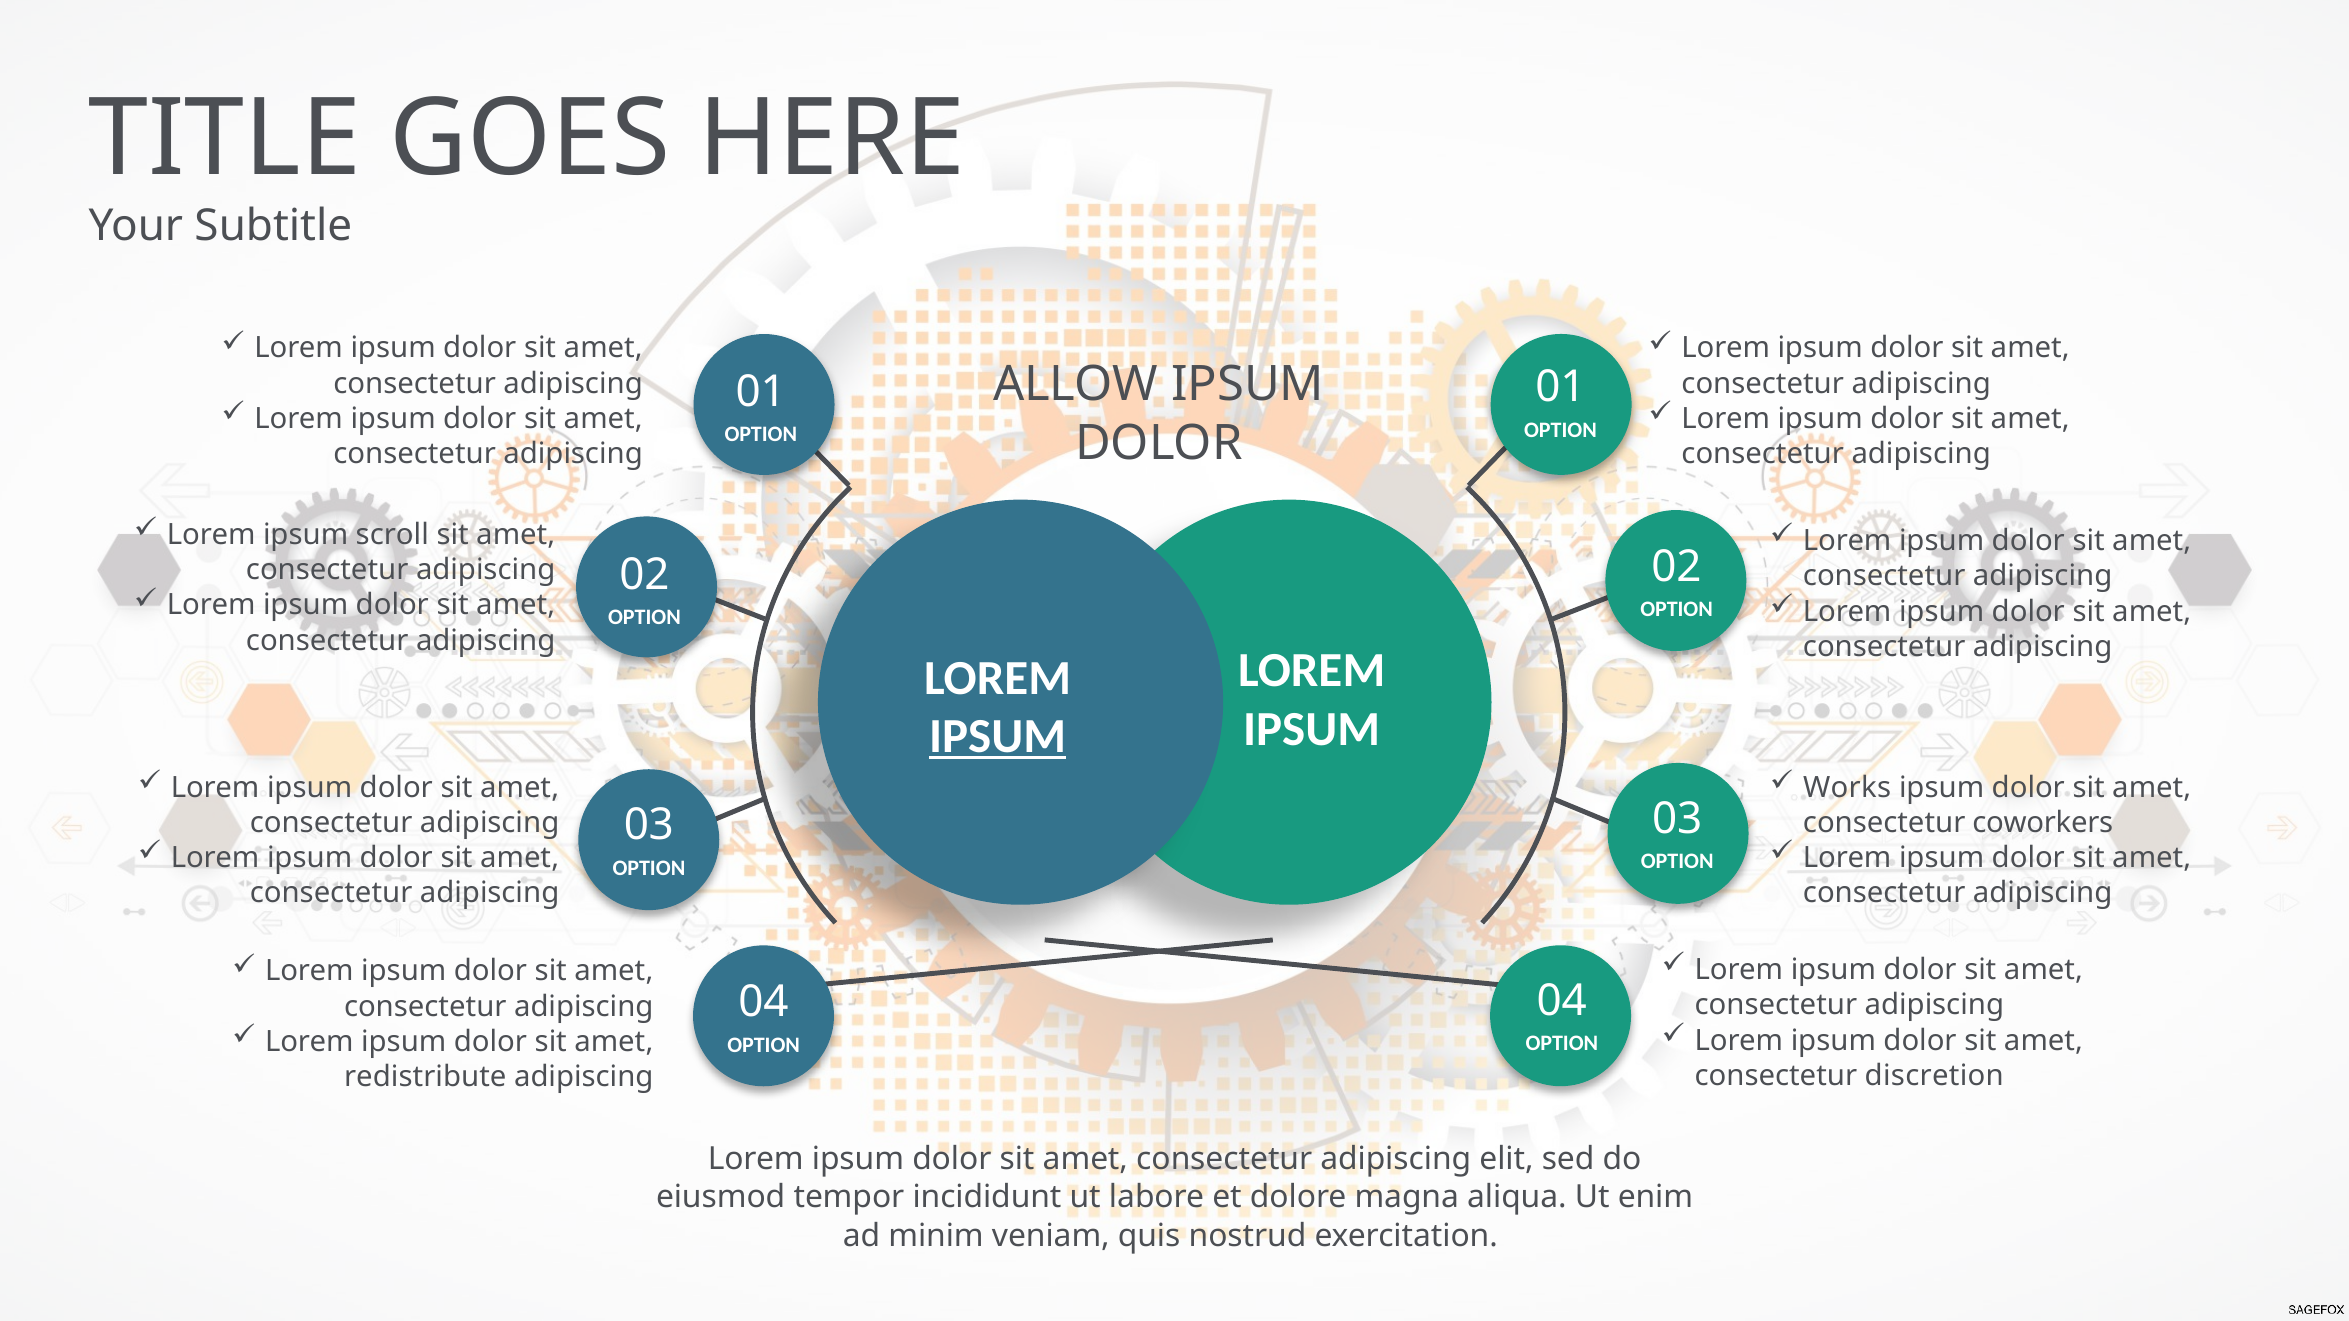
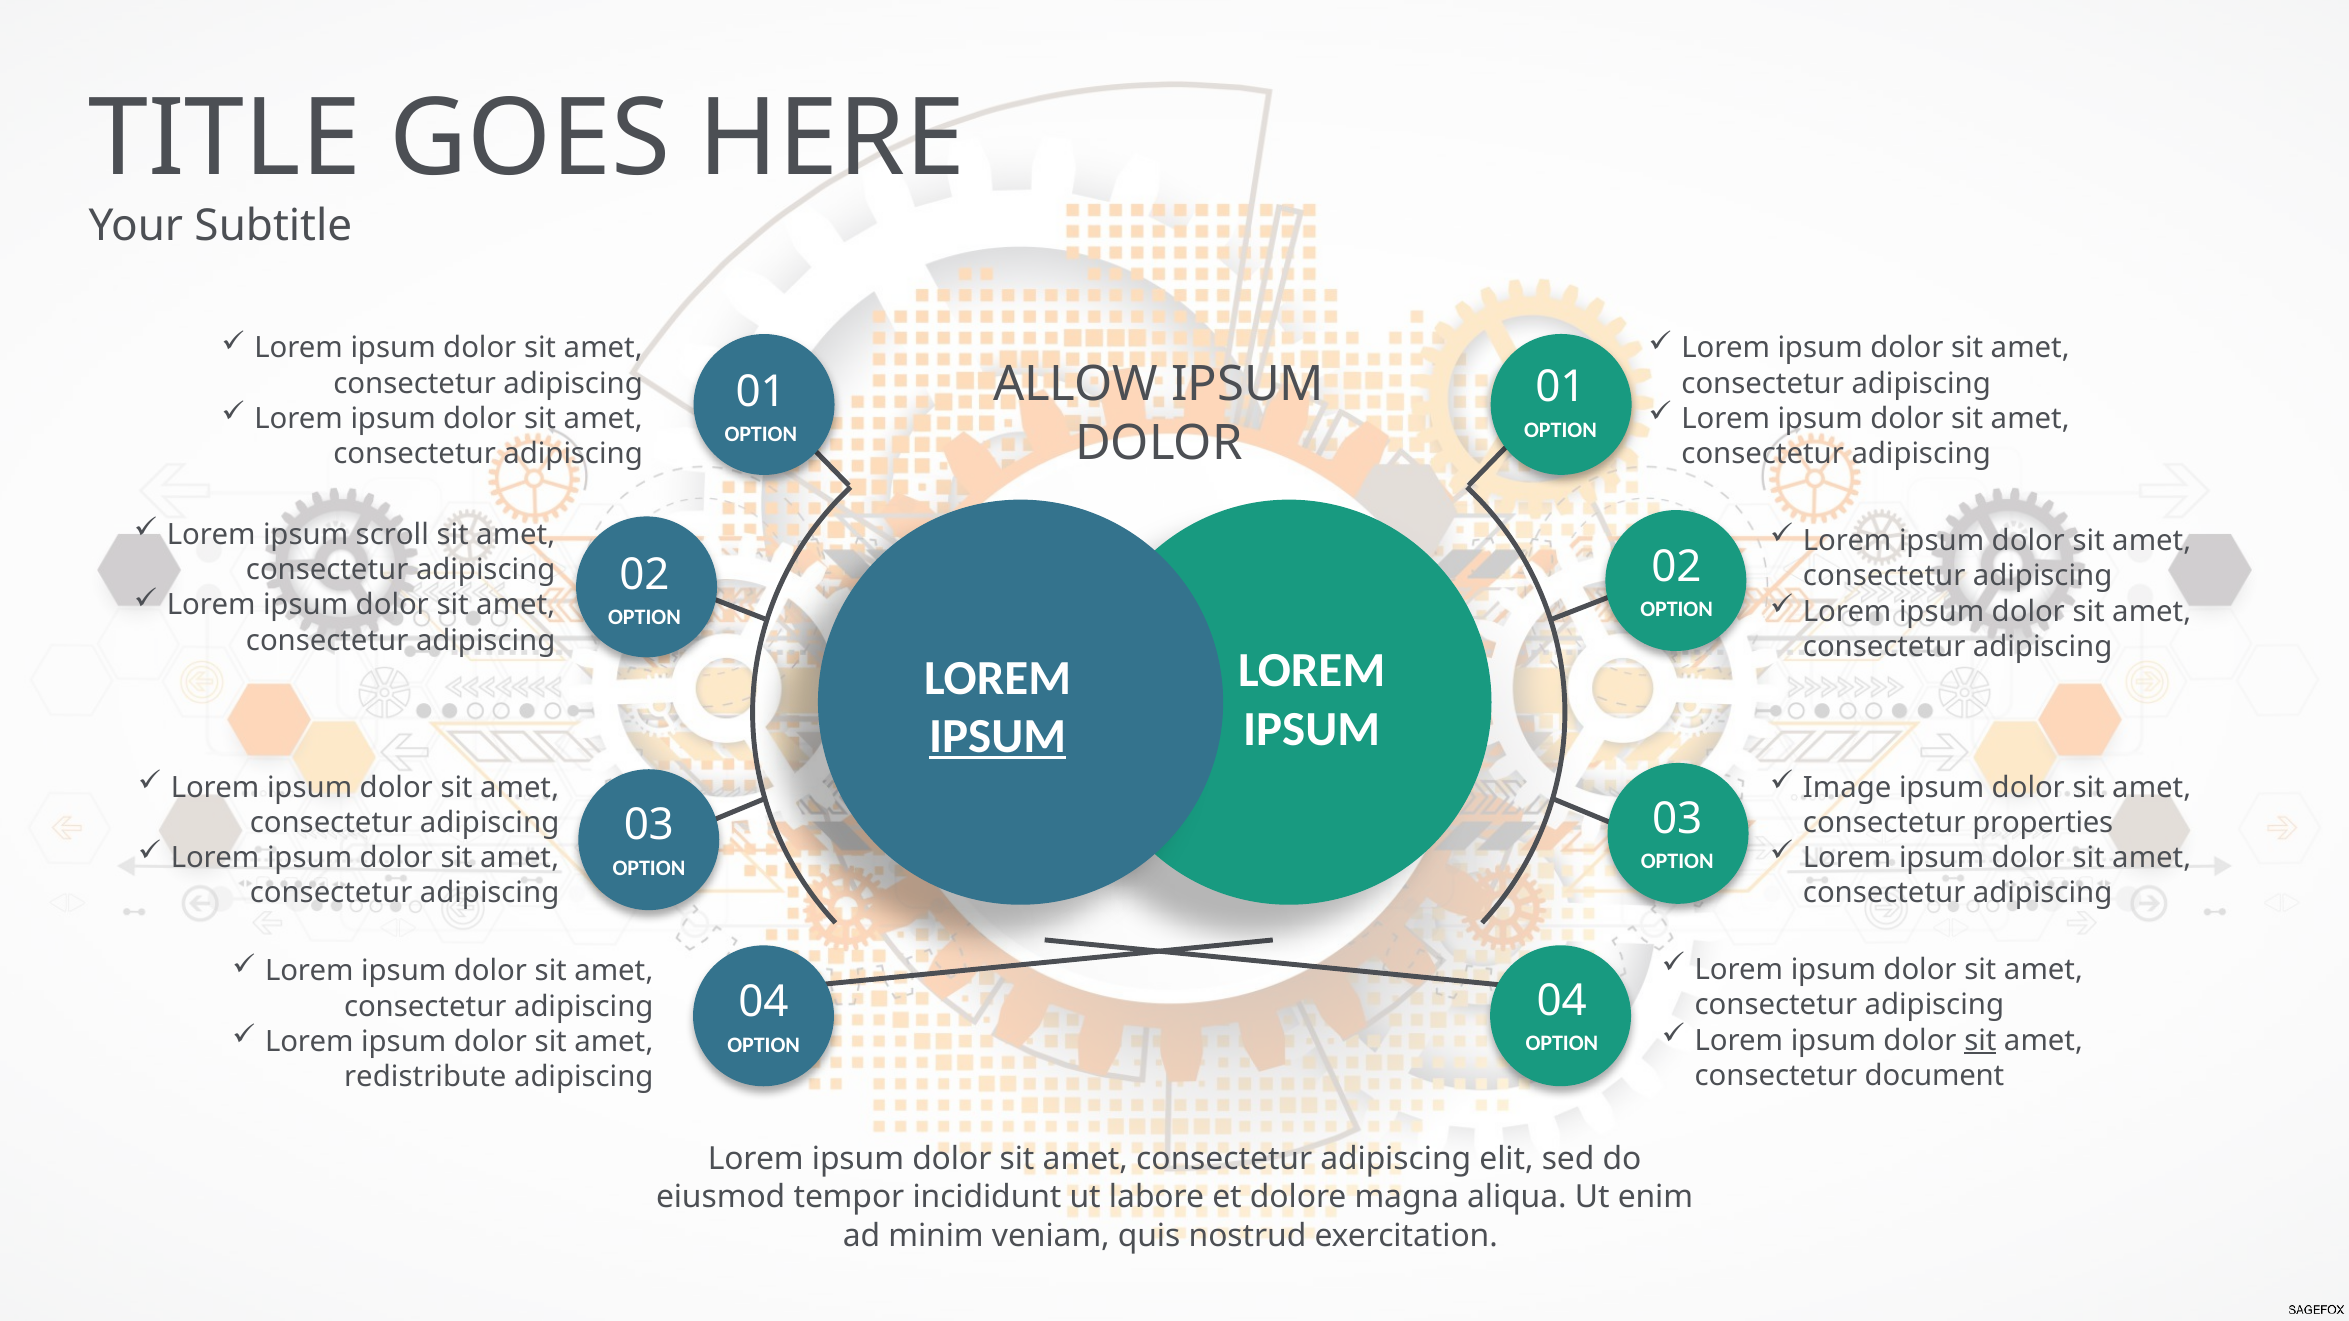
Works: Works -> Image (1847, 788)
coworkers: coworkers -> properties (2043, 823)
sit underline: none -> present (1980, 1041)
discretion: discretion -> document (1935, 1076)
